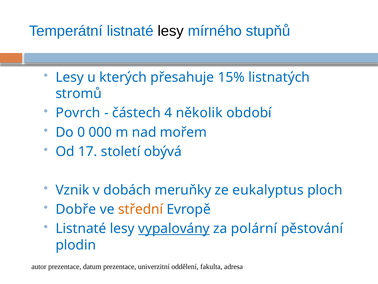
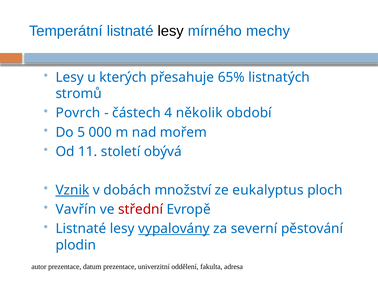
stupňů: stupňů -> mechy (268, 31)
15%: 15% -> 65% (231, 77)
0: 0 -> 5 (81, 132)
17: 17 -> 11 (88, 151)
Vznik underline: none -> present (72, 190)
meruňky: meruňky -> množství (183, 190)
Dobře: Dobře -> Vavřín (76, 209)
střední colour: orange -> red (141, 209)
polární: polární -> severní (254, 228)
